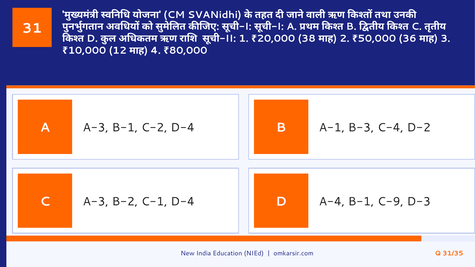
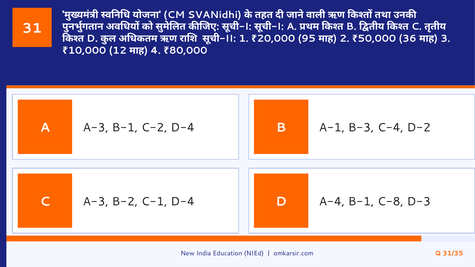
38: 38 -> 95 (307, 39)
C-9: C-9 -> C-8 (390, 202)
